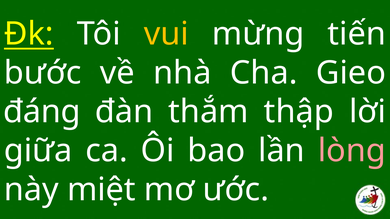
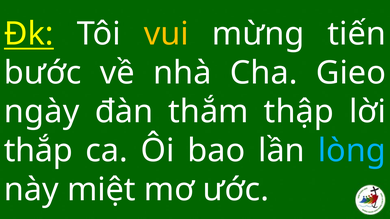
đáng: đáng -> ngày (42, 112)
giữa: giữa -> thắp (38, 151)
lòng colour: pink -> light blue (352, 151)
